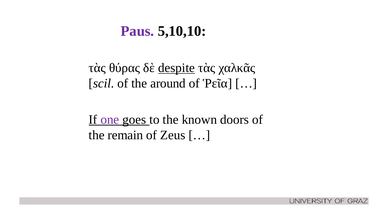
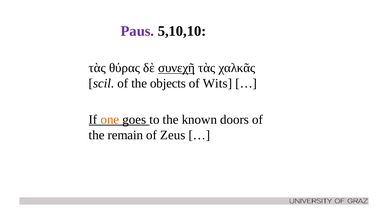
despite: despite -> συνεχῆ (177, 68)
around: around -> objects (168, 83)
Ῥεῖα: Ῥεῖα -> Wits (217, 83)
one colour: purple -> orange (110, 120)
